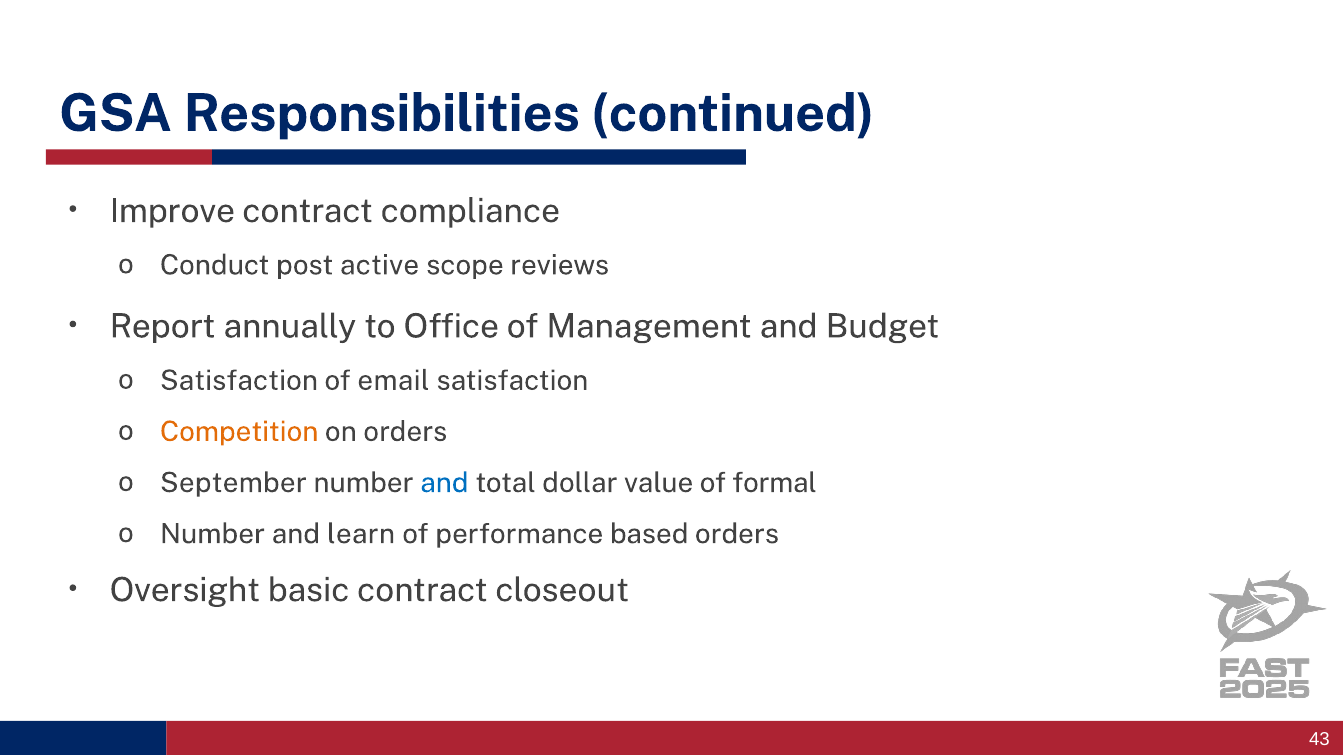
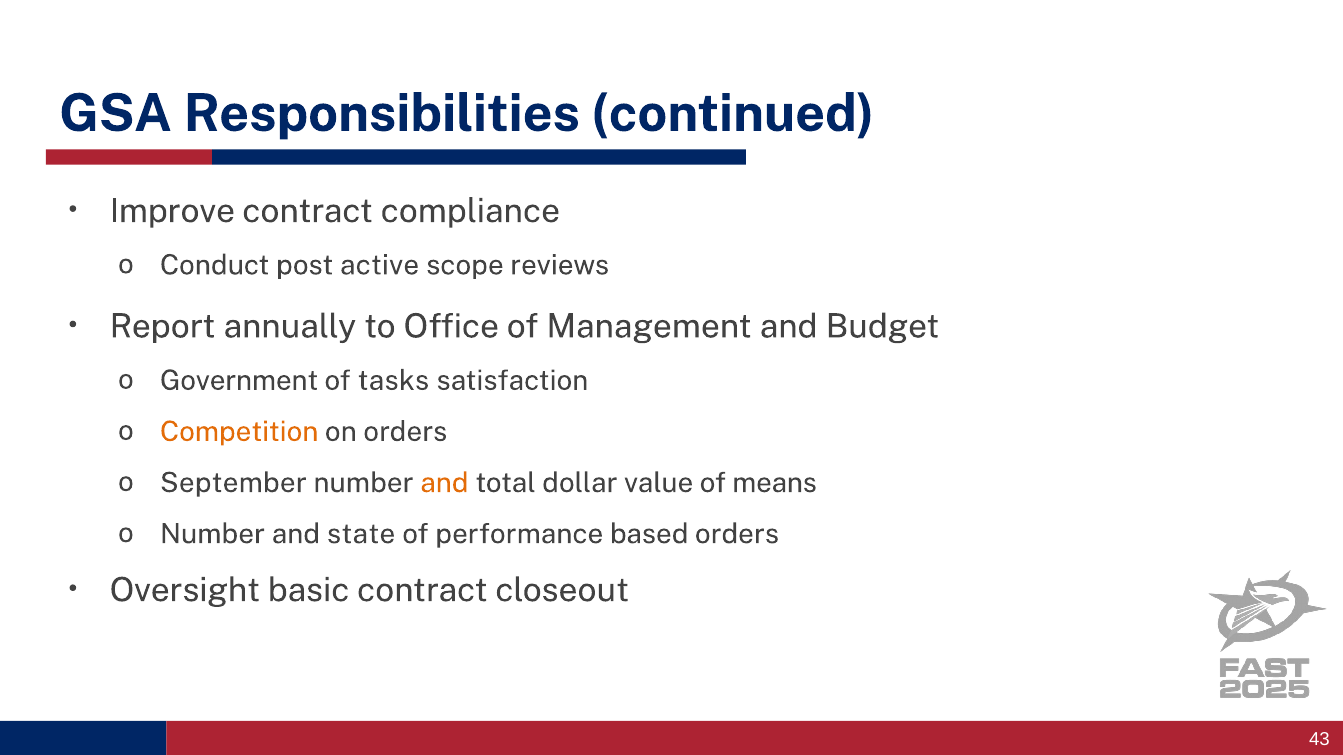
Satisfaction: Satisfaction -> Government (239, 381)
email: email -> tasks (393, 381)
and colour: blue -> orange (444, 483)
formal: formal -> means (775, 483)
learn: learn -> state (361, 534)
